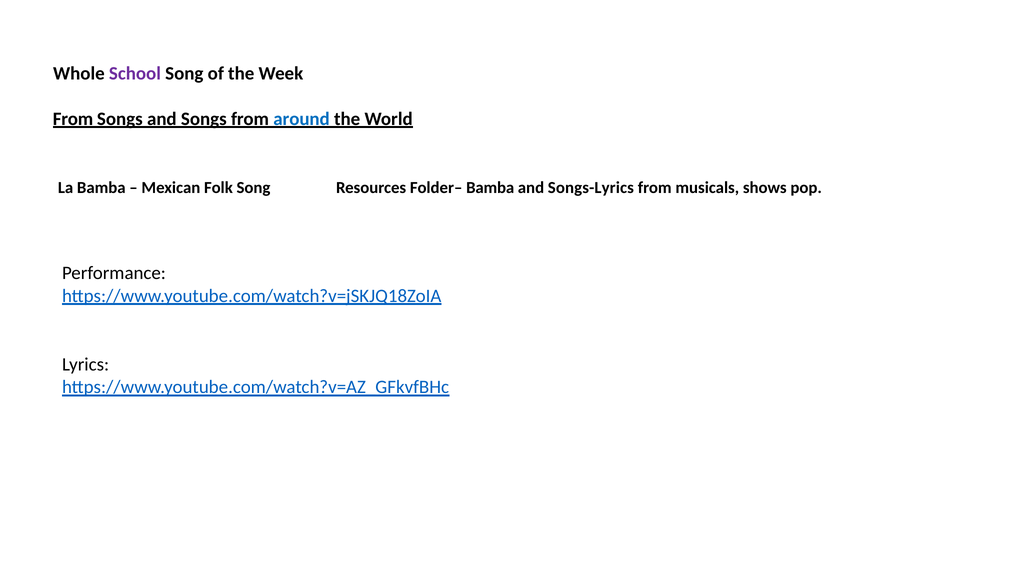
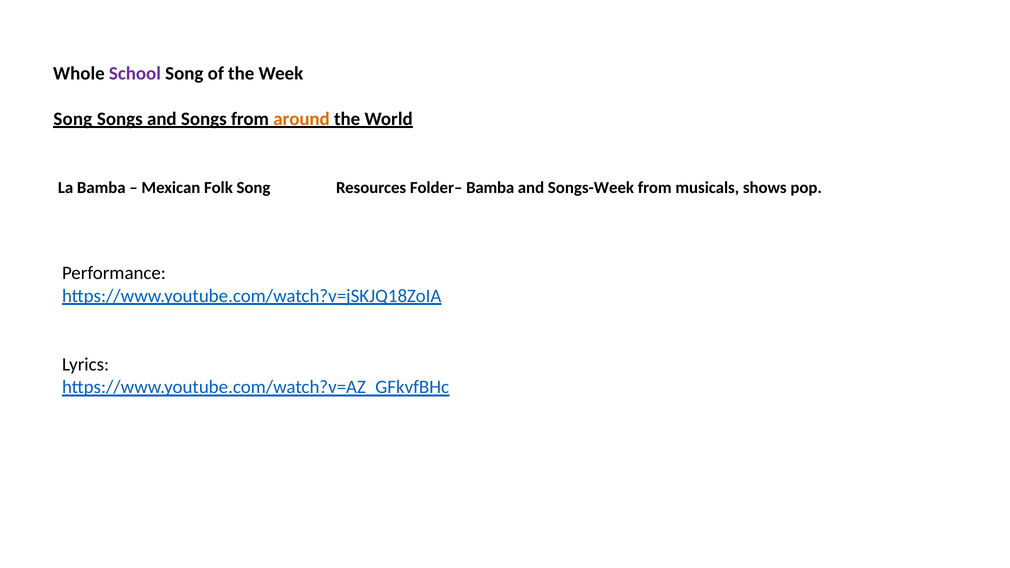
From: From -> Song (73, 119)
around colour: blue -> orange (302, 119)
Songs-Lyrics: Songs-Lyrics -> Songs-Week (591, 188)
